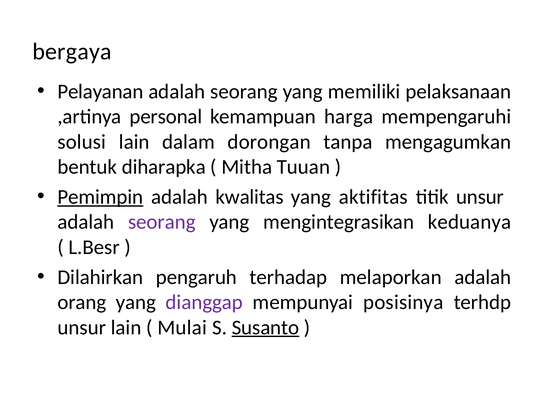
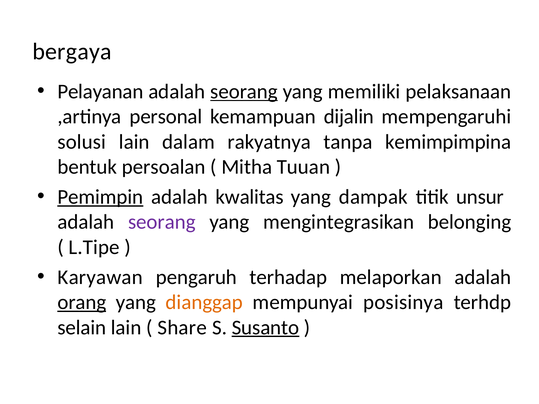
seorang underline: none -> present (244, 92)
harga: harga -> dijalin (349, 117)
dorongan: dorongan -> rakyatnya (269, 142)
mengagumkan: mengagumkan -> kemimpimpina (448, 142)
diharapka: diharapka -> persoalan (164, 167)
aktifitas: aktifitas -> dampak (373, 197)
keduanya: keduanya -> belonging (470, 222)
L.Besr: L.Besr -> L.Tipe (94, 247)
Dilahirkan: Dilahirkan -> Karyawan (100, 277)
orang underline: none -> present (82, 302)
dianggap colour: purple -> orange (204, 302)
unsur: unsur -> selain (82, 328)
Mulai: Mulai -> Share (182, 328)
